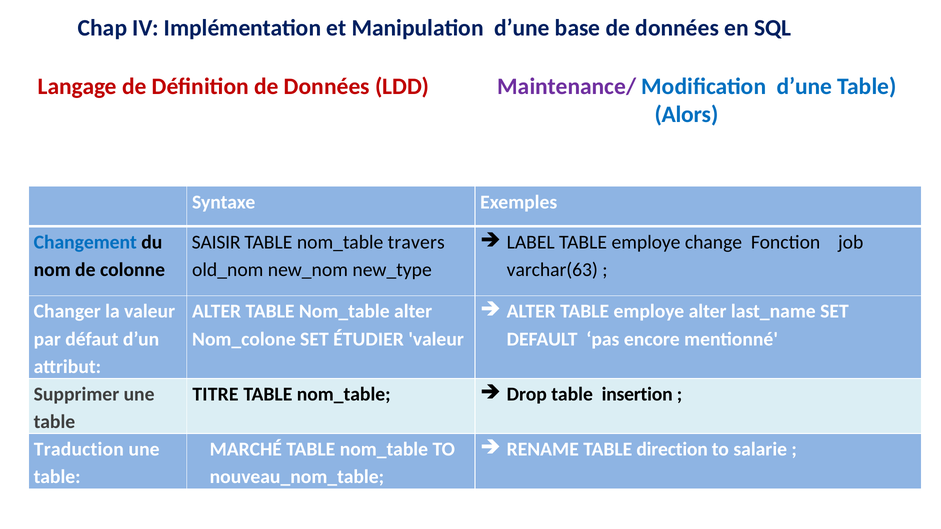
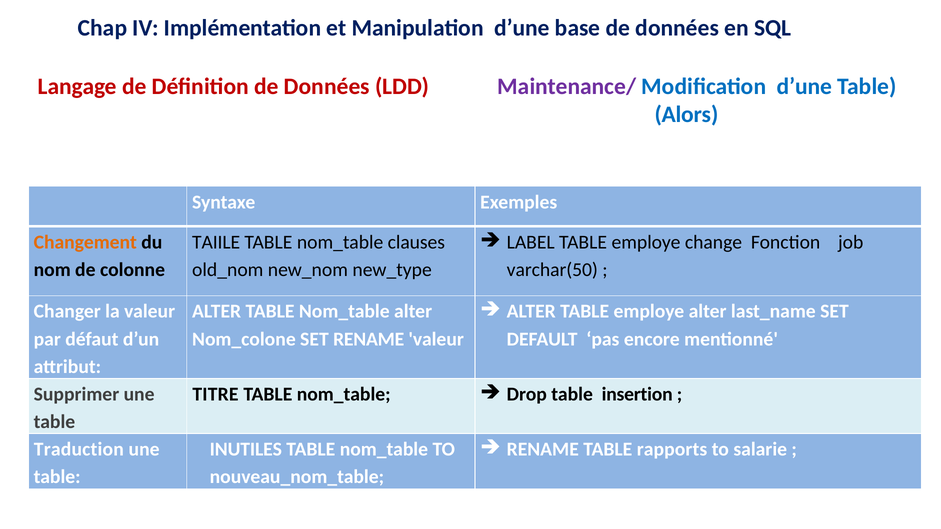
Changement colour: blue -> orange (85, 242)
SAISIR: SAISIR -> TAIILE (216, 242)
travers: travers -> clauses (416, 242)
varchar(63: varchar(63 -> varchar(50 (552, 270)
SET ÉTUDIER: ÉTUDIER -> RENAME (369, 339)
direction: direction -> rapports (672, 450)
MARCHÉ: MARCHÉ -> INUTILES (246, 450)
